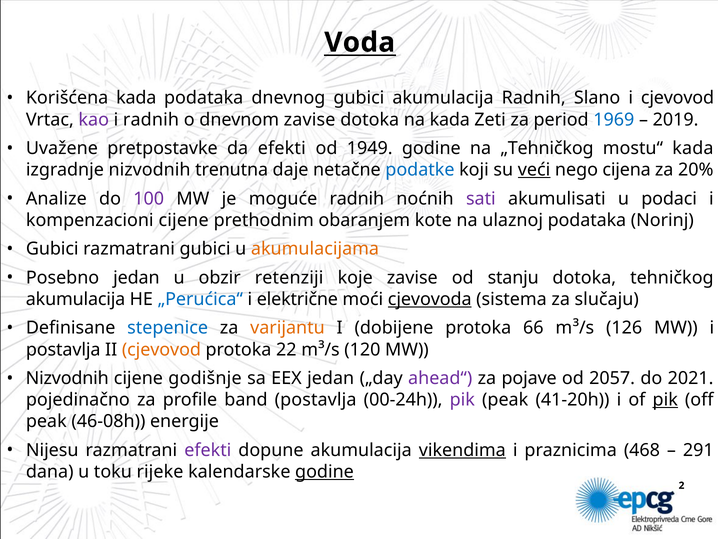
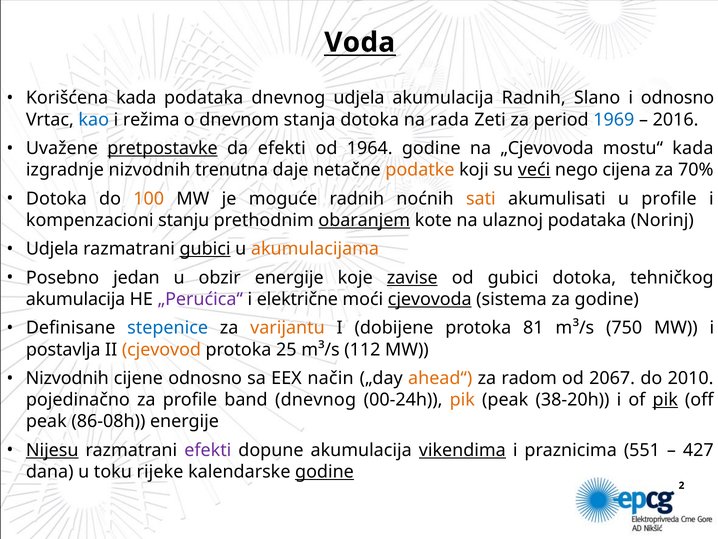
dnevnog gubici: gubici -> udjela (359, 98)
i cjevovod: cjevovod -> odnosno (678, 98)
kao colour: purple -> blue (94, 120)
i radnih: radnih -> režima (151, 120)
dnevnom zavise: zavise -> stanja (310, 120)
na kada: kada -> rada (450, 120)
2019: 2019 -> 2016 (676, 120)
pretpostavke underline: none -> present (162, 148)
1949: 1949 -> 1964 (370, 148)
„Tehničkog: „Tehničkog -> „Cjevovoda (547, 148)
podatke colour: blue -> orange (420, 170)
20%: 20% -> 70% (696, 170)
Analize: Analize -> Dotoka (56, 198)
100 colour: purple -> orange (149, 198)
sati colour: purple -> orange (481, 198)
u podaci: podaci -> profile (669, 198)
kompenzacioni cijene: cijene -> stanju (184, 220)
obaranjem underline: none -> present (364, 220)
Gubici: Gubici -> Udjela (52, 249)
gubici underline: none -> present (205, 249)
obzir retenziji: retenziji -> energije (289, 277)
zavise underline: none -> present (412, 277)
od stanju: stanju -> gubici (513, 277)
„Perućica“ colour: blue -> purple (200, 299)
za slučaju: slučaju -> godine (607, 299)
66: 66 -> 81 (533, 328)
126: 126 -> 750 (624, 328)
22: 22 -> 25 (286, 349)
120: 120 -> 112 (362, 349)
cijene godišnje: godišnje -> odnosno (205, 378)
EEX jedan: jedan -> način (331, 378)
ahead“ colour: purple -> orange (440, 378)
pojave: pojave -> radom (529, 378)
2057: 2057 -> 2067 (612, 378)
2021: 2021 -> 2010 (691, 378)
band postavlja: postavlja -> dnevnog (316, 400)
pik colour: purple -> orange (462, 400)
41-20h: 41-20h -> 38-20h (573, 400)
46-08h: 46-08h -> 86-08h (108, 421)
Nijesu underline: none -> present (52, 450)
468: 468 -> 551 (642, 450)
291: 291 -> 427 (698, 450)
